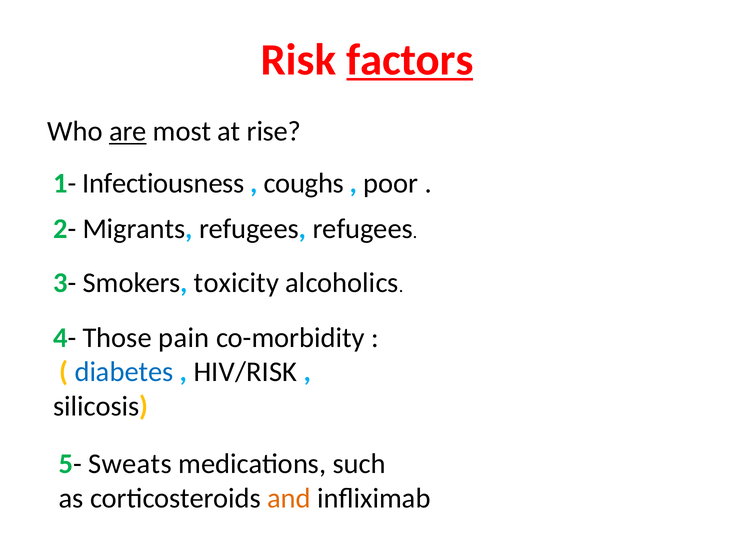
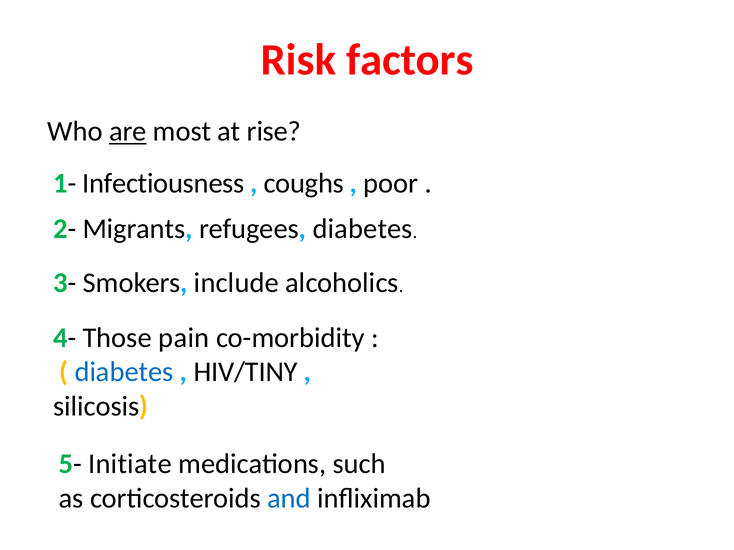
factors underline: present -> none (410, 60)
refugees refugees: refugees -> diabetes (363, 229)
toxicity: toxicity -> include (236, 283)
HIV/RISK: HIV/RISK -> HIV/TINY (246, 372)
Sweats: Sweats -> Initiate (130, 464)
and colour: orange -> blue (289, 499)
